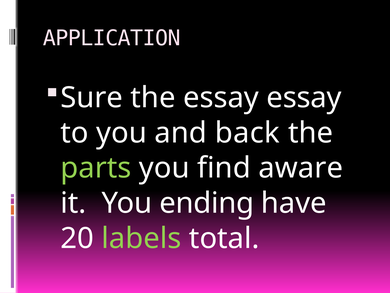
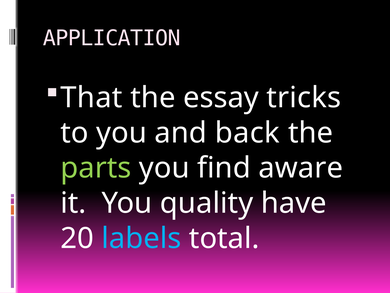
Sure: Sure -> That (91, 98)
essay essay: essay -> tricks (304, 98)
ending: ending -> quality (207, 203)
labels colour: light green -> light blue (141, 238)
